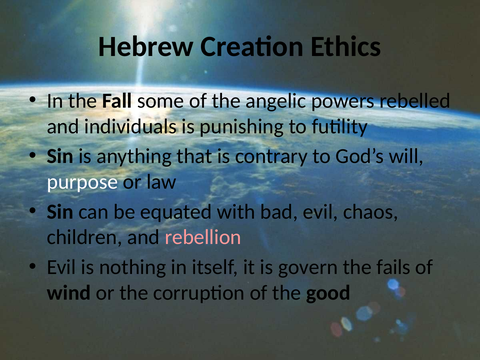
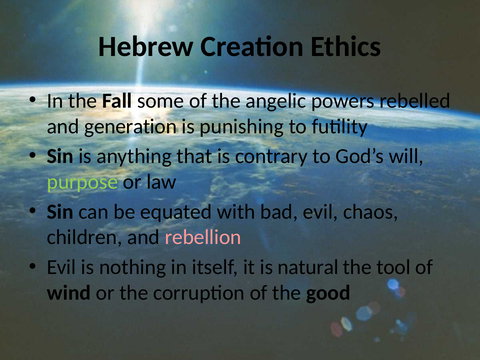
individuals: individuals -> generation (131, 126)
purpose colour: white -> light green (82, 182)
govern: govern -> natural (308, 267)
fails: fails -> tool (394, 267)
